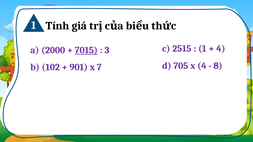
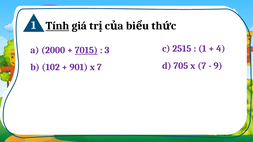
Tính underline: none -> present (57, 26)
705 x 4: 4 -> 7 (202, 66)
8: 8 -> 9 (218, 66)
